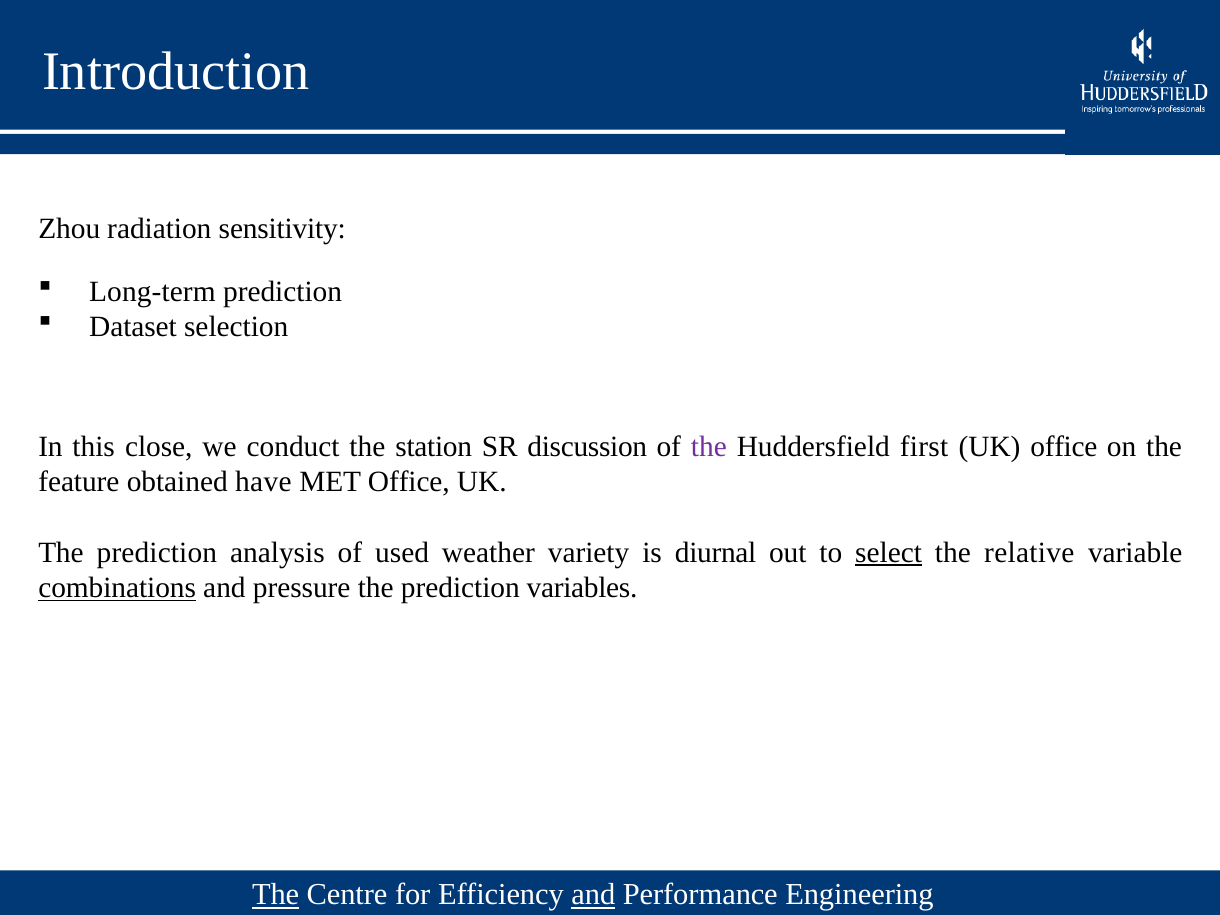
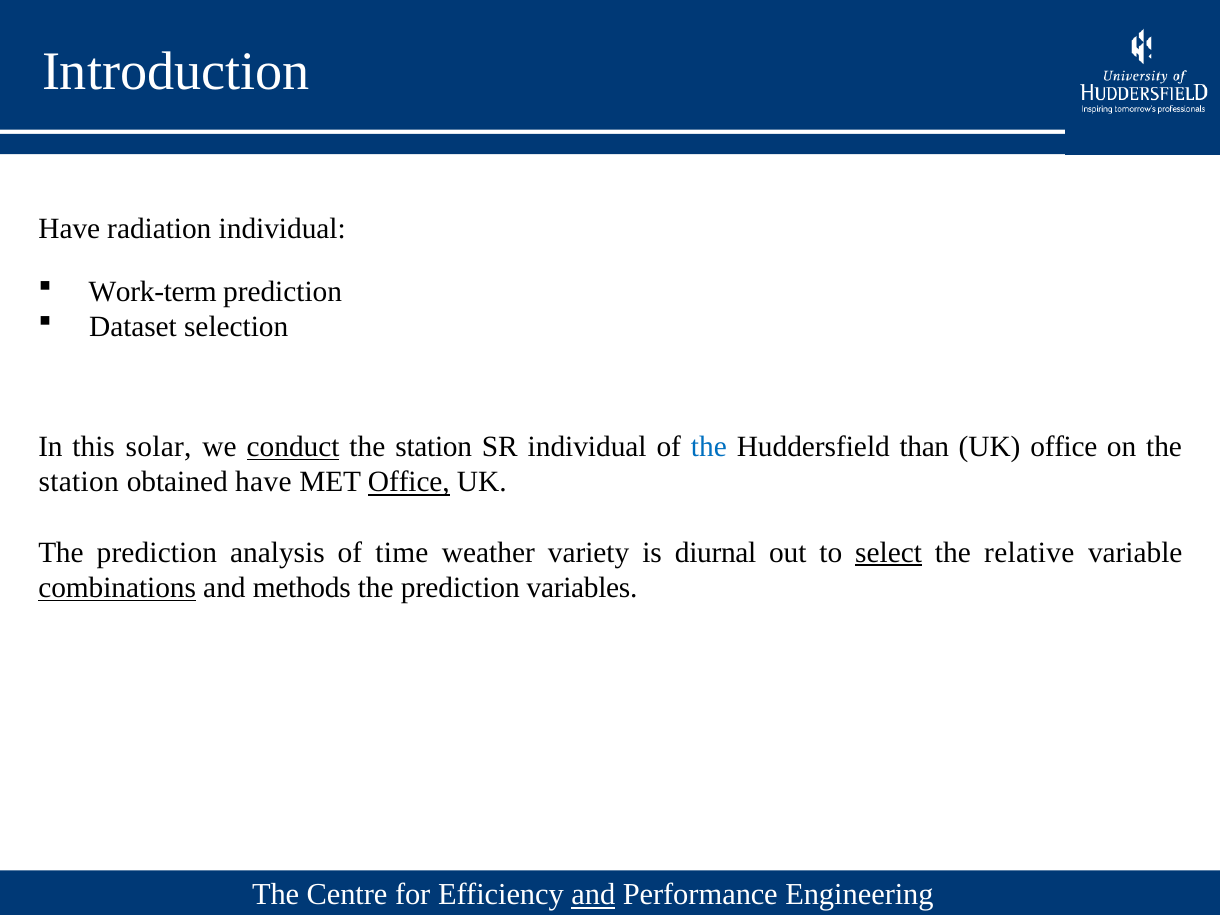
Zhou: Zhou -> Have (69, 229)
radiation sensitivity: sensitivity -> individual (282, 229)
Long-term: Long-term -> Work-term (153, 292)
close: close -> solar (159, 447)
conduct underline: none -> present (293, 447)
SR discussion: discussion -> individual (587, 447)
the colour: purple -> blue (709, 447)
first: first -> than (924, 447)
feature: feature -> station (79, 482)
Office underline: none -> present (409, 482)
used: used -> time (402, 553)
pressure: pressure -> methods (302, 588)
The underline: present -> none (276, 895)
